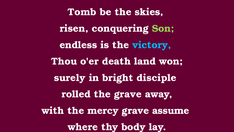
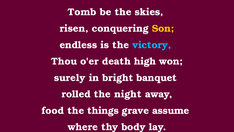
Son colour: light green -> yellow (163, 28)
land: land -> high (145, 61)
disciple: disciple -> banquet (157, 78)
the grave: grave -> night (128, 94)
with: with -> food (53, 110)
mercy: mercy -> things (103, 110)
